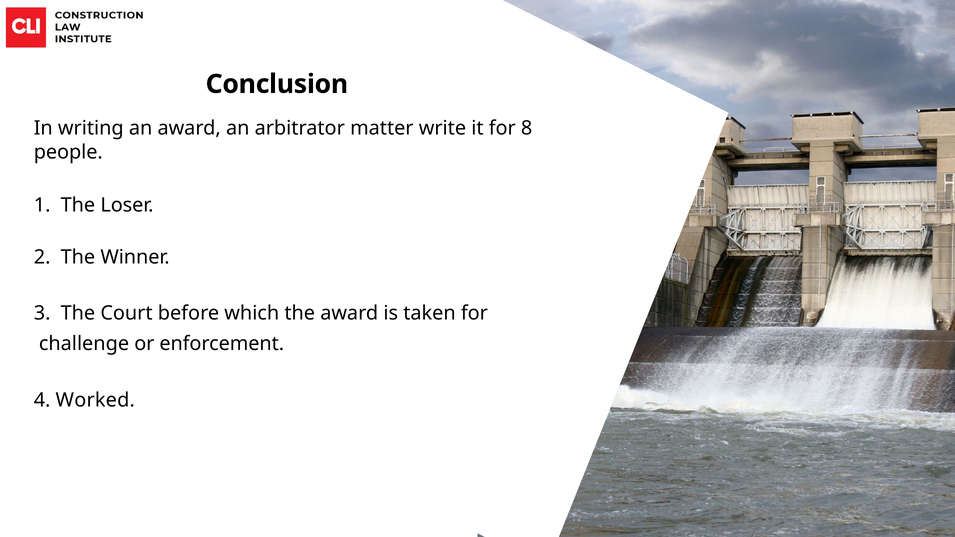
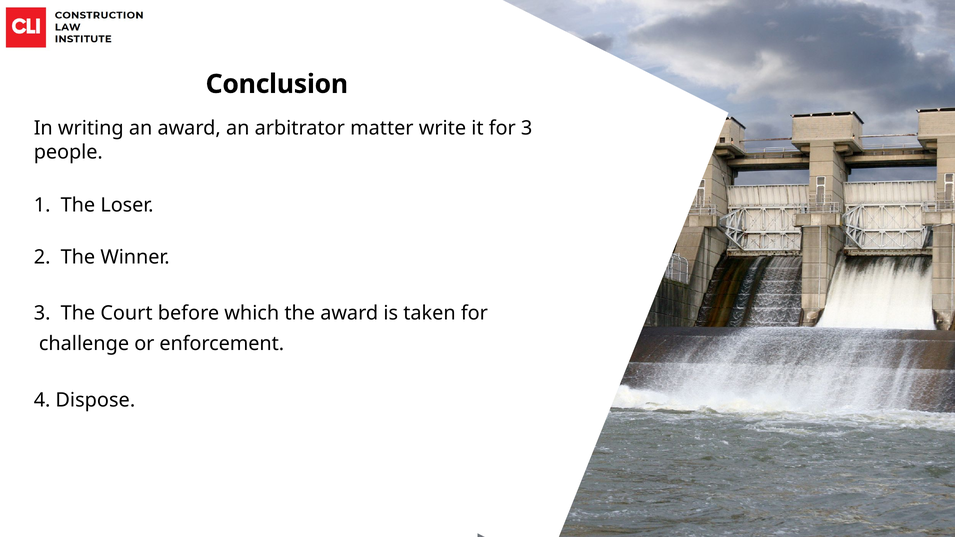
for 8: 8 -> 3 (527, 128)
Worked: Worked -> Dispose (95, 400)
